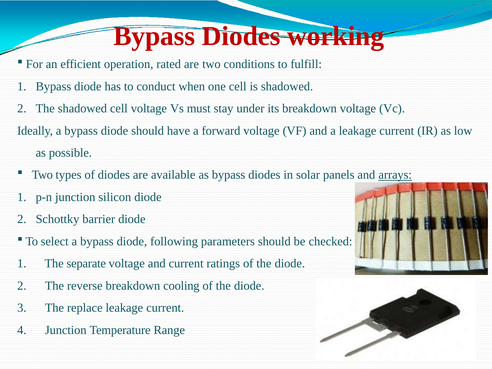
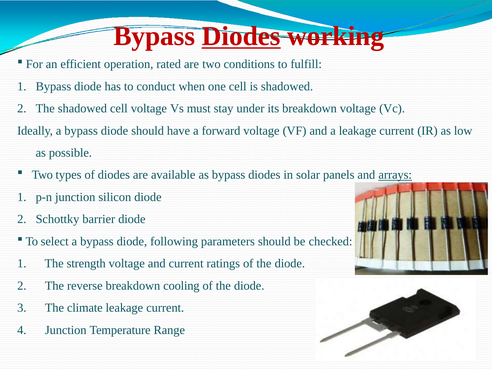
Diodes underline: none -> present (241, 36)
separate: separate -> strength (86, 264)
replace: replace -> climate (85, 308)
